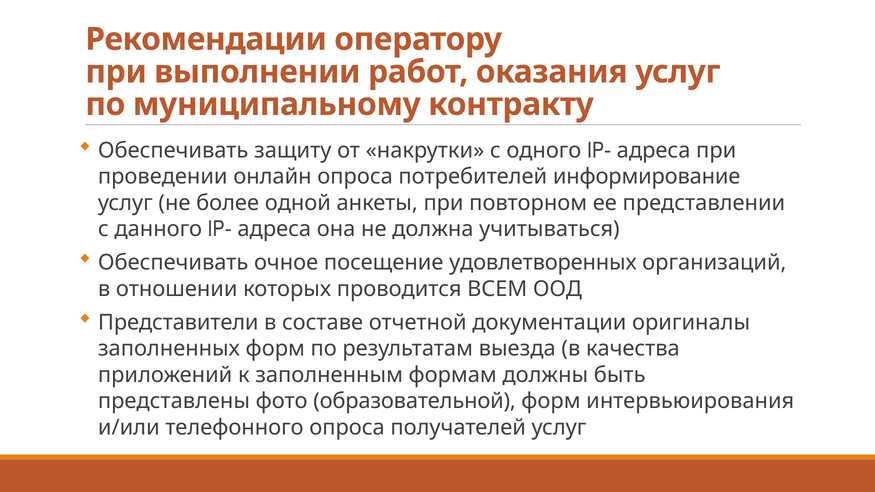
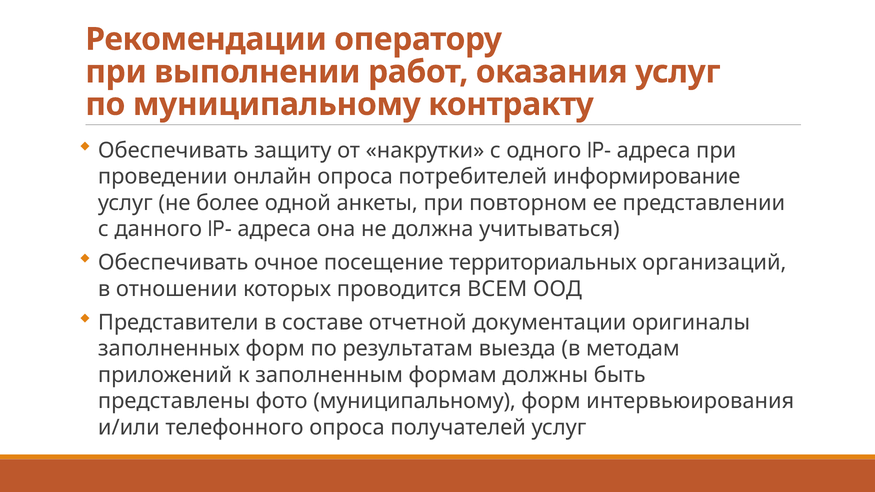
удовлетворенных: удовлетворенных -> территориальных (543, 263)
качества: качества -> методам (633, 349)
фото образовательной: образовательной -> муниципальному (415, 401)
